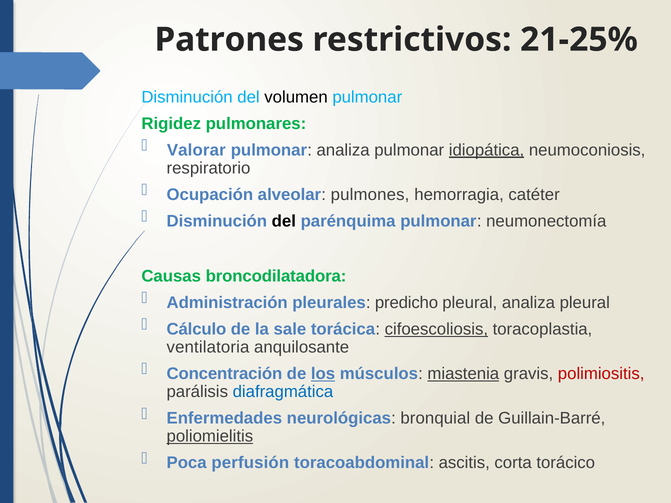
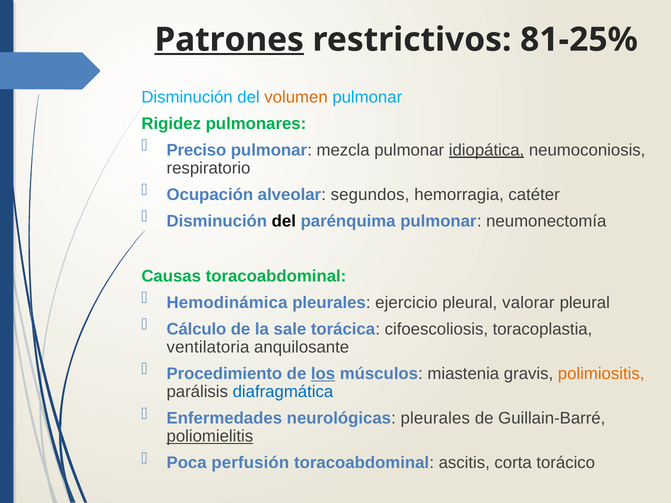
Patrones underline: none -> present (229, 40)
21-25%: 21-25% -> 81-25% (579, 40)
volumen colour: black -> orange (296, 97)
Valorar: Valorar -> Preciso (196, 150)
pulmonar analiza: analiza -> mezcla (343, 150)
pulmones: pulmones -> segundos (370, 195)
Causas broncodilatadora: broncodilatadora -> toracoabdominal (276, 276)
Administración: Administración -> Hemodinámica (227, 303)
predicho: predicho -> ejercicio (406, 303)
pleural analiza: analiza -> valorar (528, 303)
cifoescoliosis underline: present -> none (436, 329)
Concentración: Concentración -> Procedimiento (224, 374)
miastenia underline: present -> none (463, 374)
polimiositis colour: red -> orange (601, 374)
neurológicas bronquial: bronquial -> pleurales (435, 418)
